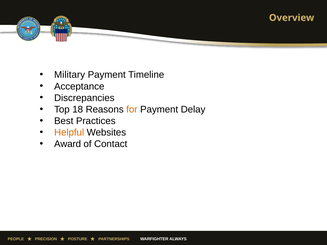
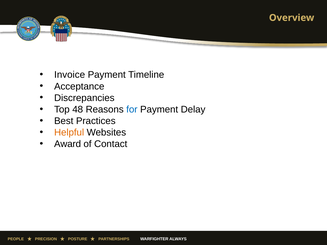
Military: Military -> Invoice (70, 75)
18: 18 -> 48 (78, 109)
for colour: orange -> blue (132, 109)
